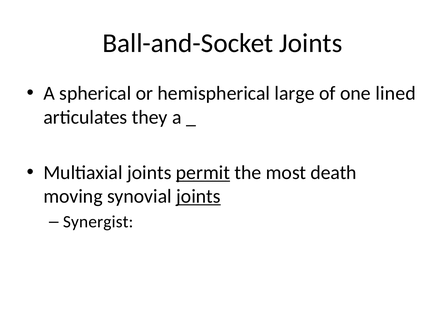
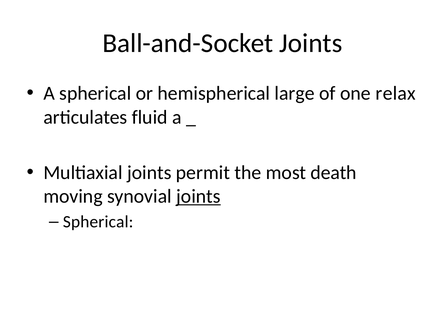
lined: lined -> relax (396, 93)
they: they -> fluid (150, 117)
permit underline: present -> none (203, 172)
Synergist: Synergist -> Spherical (98, 222)
